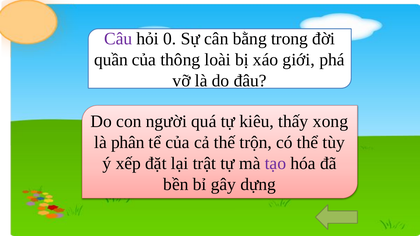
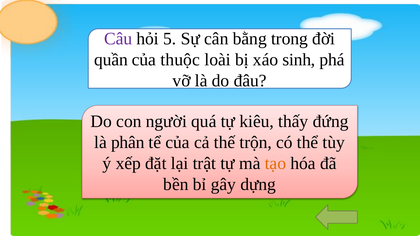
0: 0 -> 5 (170, 39)
thông: thông -> thuộc (180, 60)
giới: giới -> sinh (299, 60)
xong: xong -> đứng (331, 122)
tạo colour: purple -> orange (275, 164)
